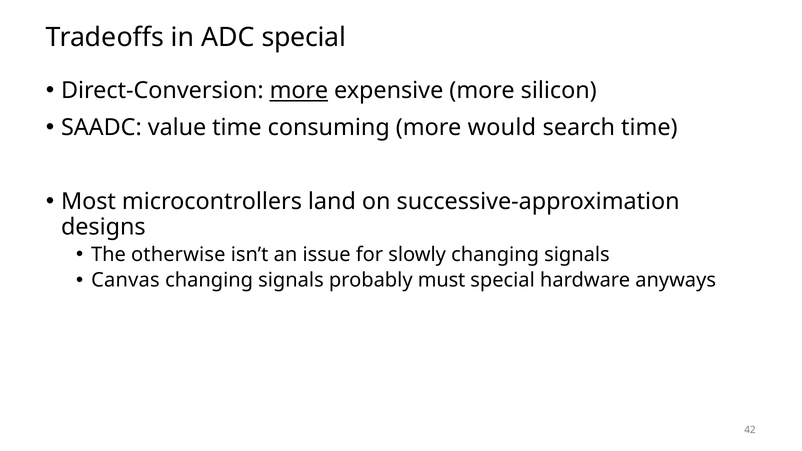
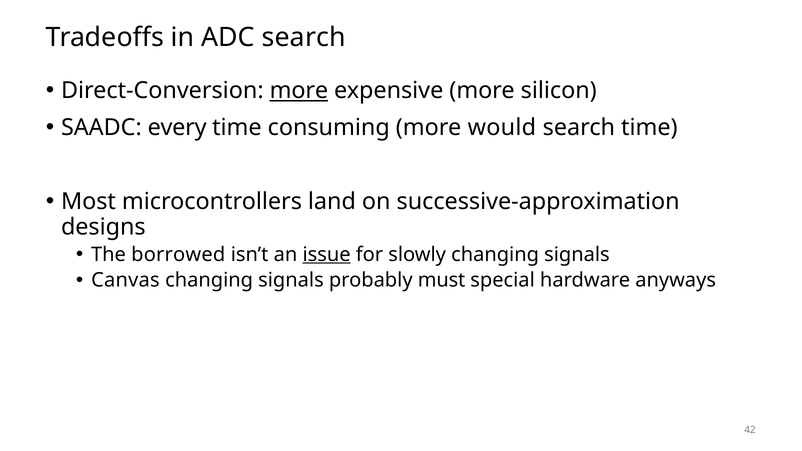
ADC special: special -> search (304, 37)
value: value -> every (177, 128)
otherwise: otherwise -> borrowed (178, 255)
issue underline: none -> present (327, 255)
